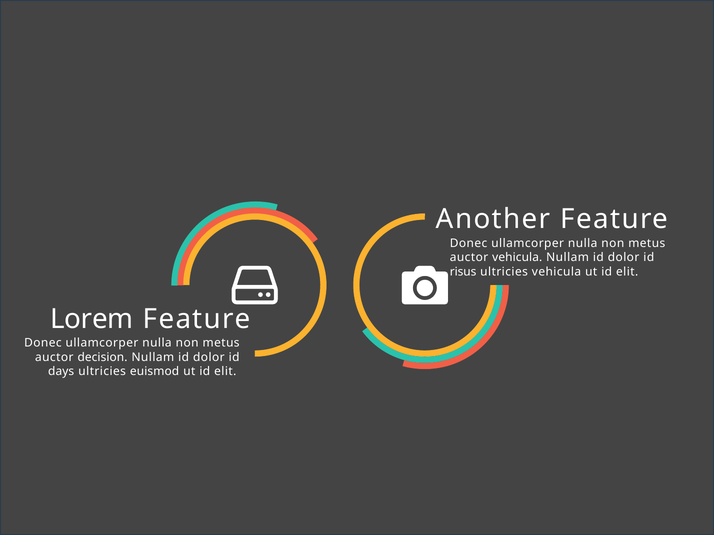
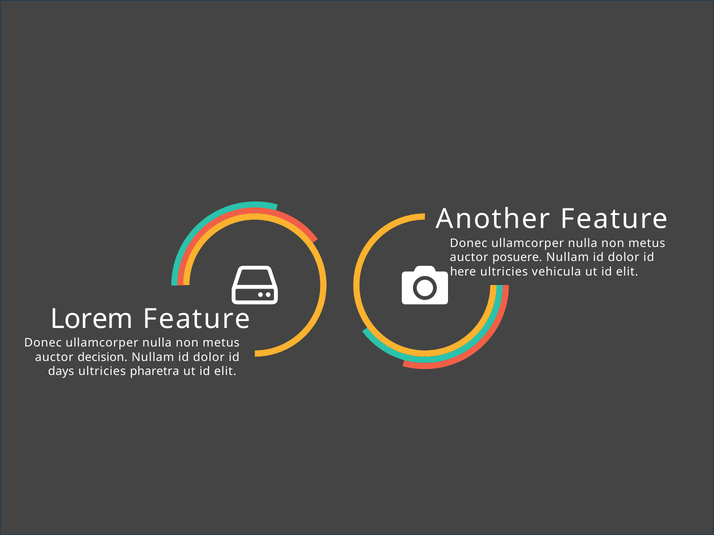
auctor vehicula: vehicula -> posuere (517, 258)
risus: risus -> here (463, 272)
euismod: euismod -> pharetra (155, 372)
